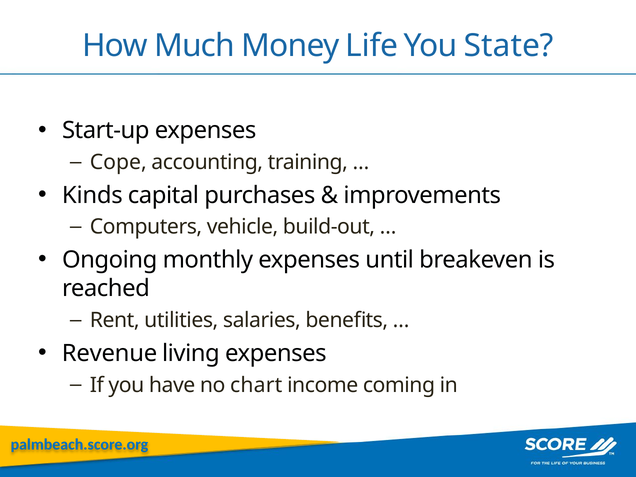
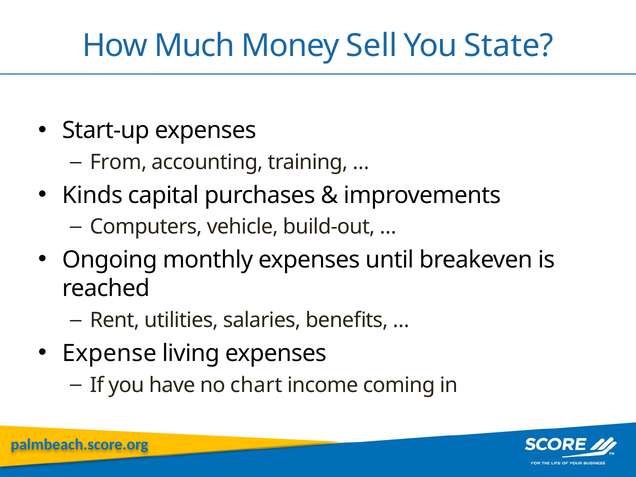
Life: Life -> Sell (372, 46)
Cope: Cope -> From (118, 162)
Revenue: Revenue -> Expense (109, 353)
